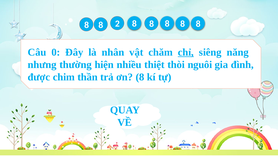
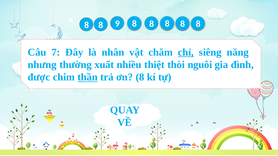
2: 2 -> 9 (117, 24)
0: 0 -> 7 (56, 52)
hiện: hiện -> xuất (104, 65)
thần underline: none -> present (88, 77)
